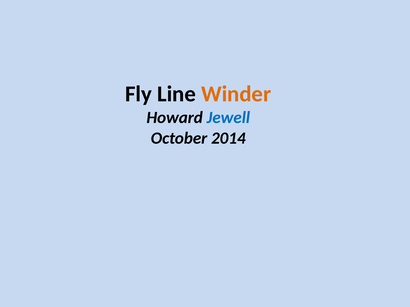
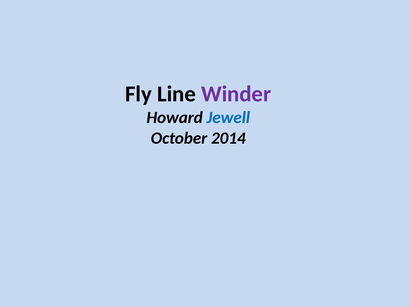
Winder colour: orange -> purple (236, 94)
